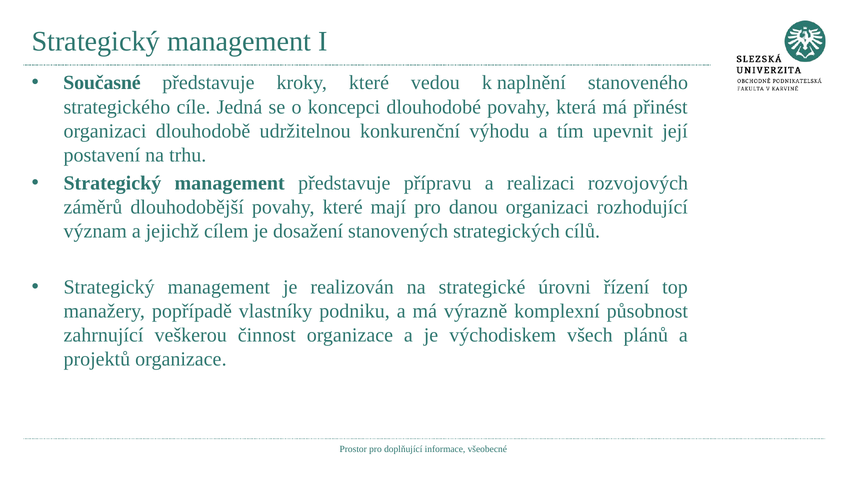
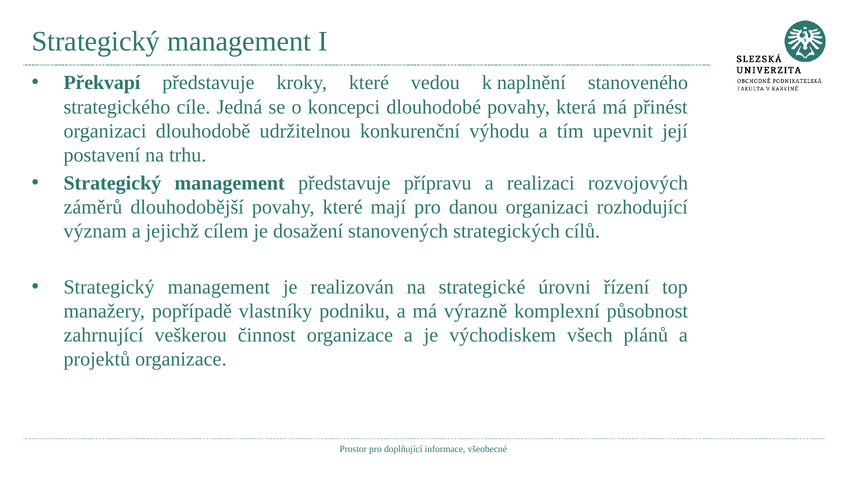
Současné: Současné -> Překvapí (102, 83)
